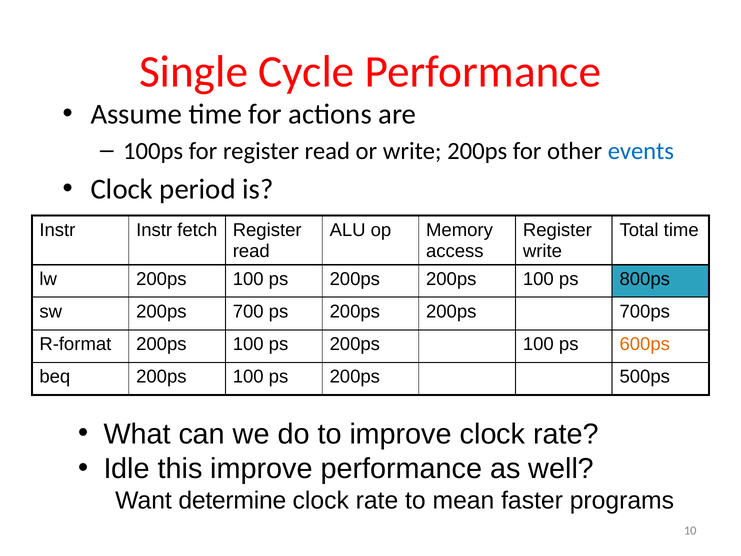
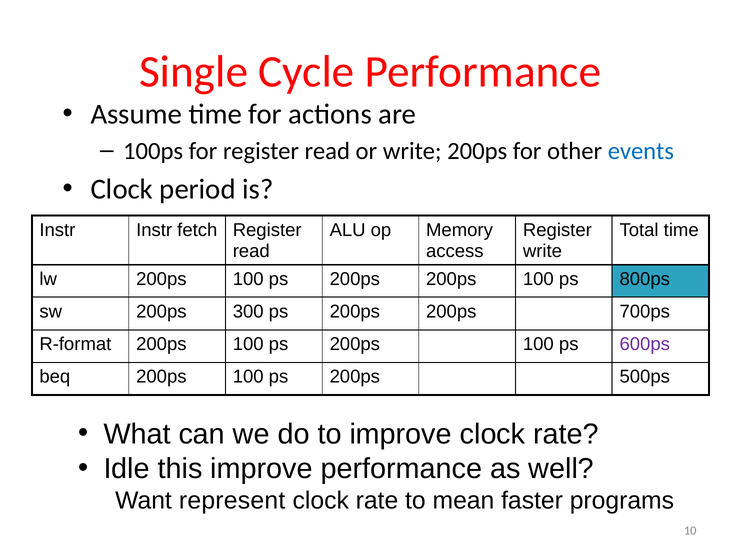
700: 700 -> 300 (248, 311)
600ps colour: orange -> purple (645, 344)
determine: determine -> represent (232, 500)
